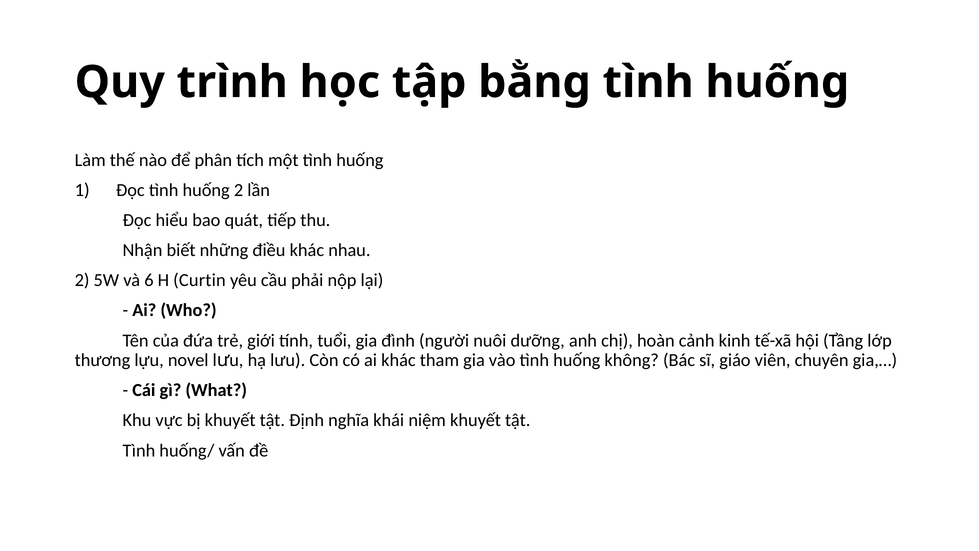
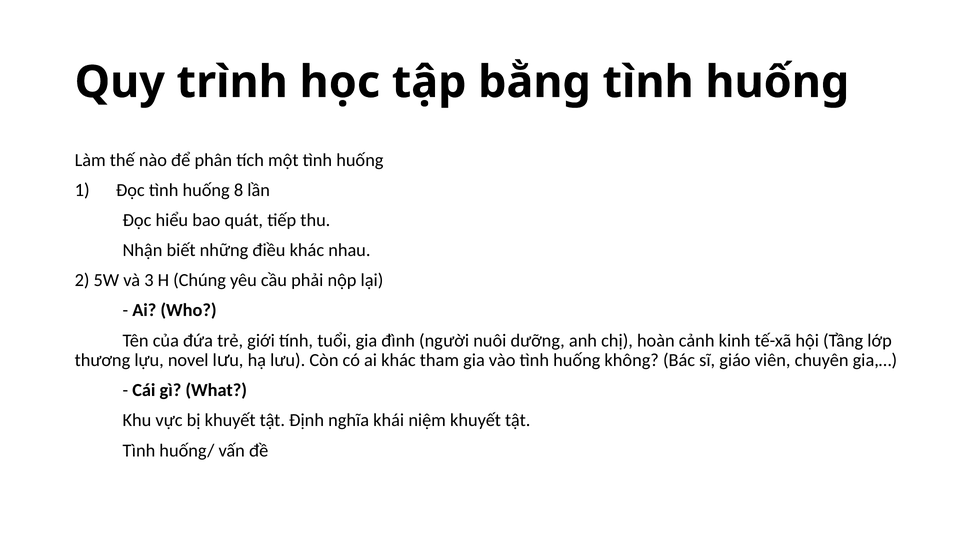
huống 2: 2 -> 8 (239, 190)
6: 6 -> 3 (149, 280)
Curtin: Curtin -> Chúng (200, 280)
